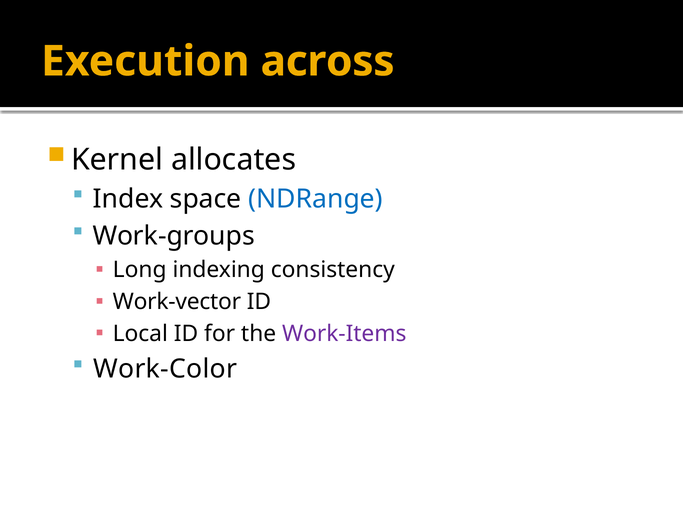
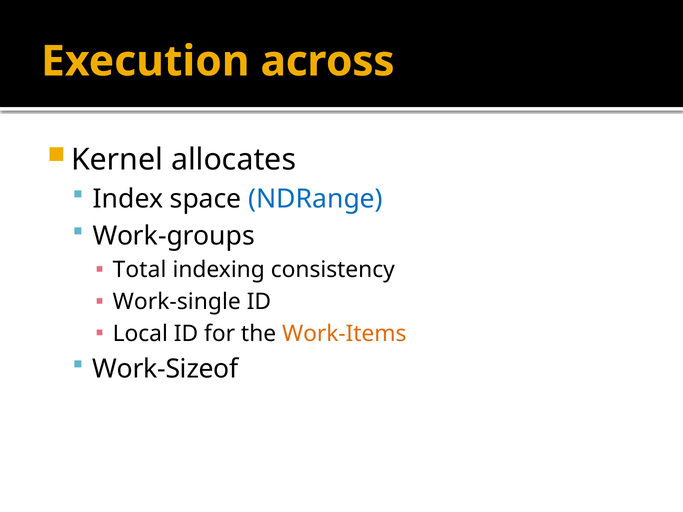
Long: Long -> Total (140, 270)
Work-vector: Work-vector -> Work-single (177, 302)
Work-Items colour: purple -> orange (344, 334)
Work-Color: Work-Color -> Work-Sizeof (165, 369)
